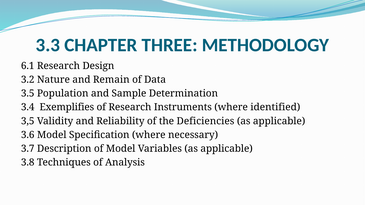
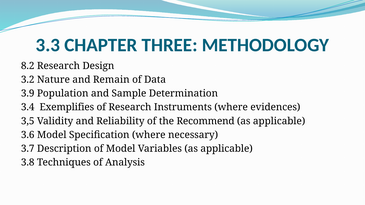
6.1: 6.1 -> 8.2 (28, 66)
3.5: 3.5 -> 3.9 (28, 94)
identified: identified -> evidences (275, 107)
Deficiencies: Deficiencies -> Recommend (206, 121)
